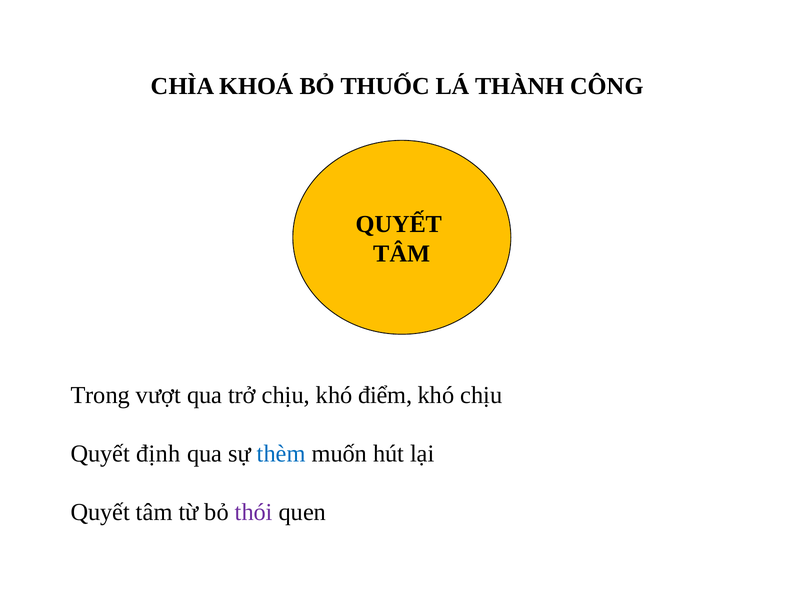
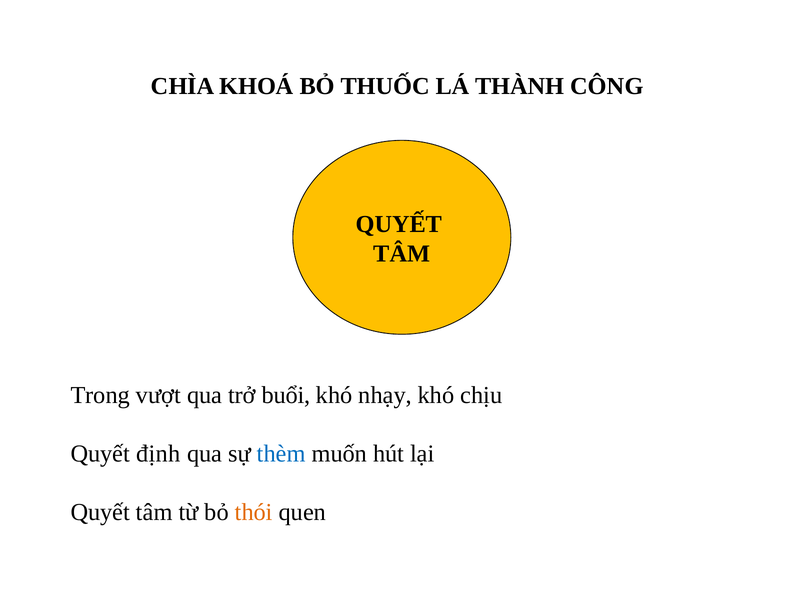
trở chịu: chịu -> buổi (286, 396)
điểm: điểm -> nhạy (385, 396)
thói colour: purple -> orange (254, 513)
